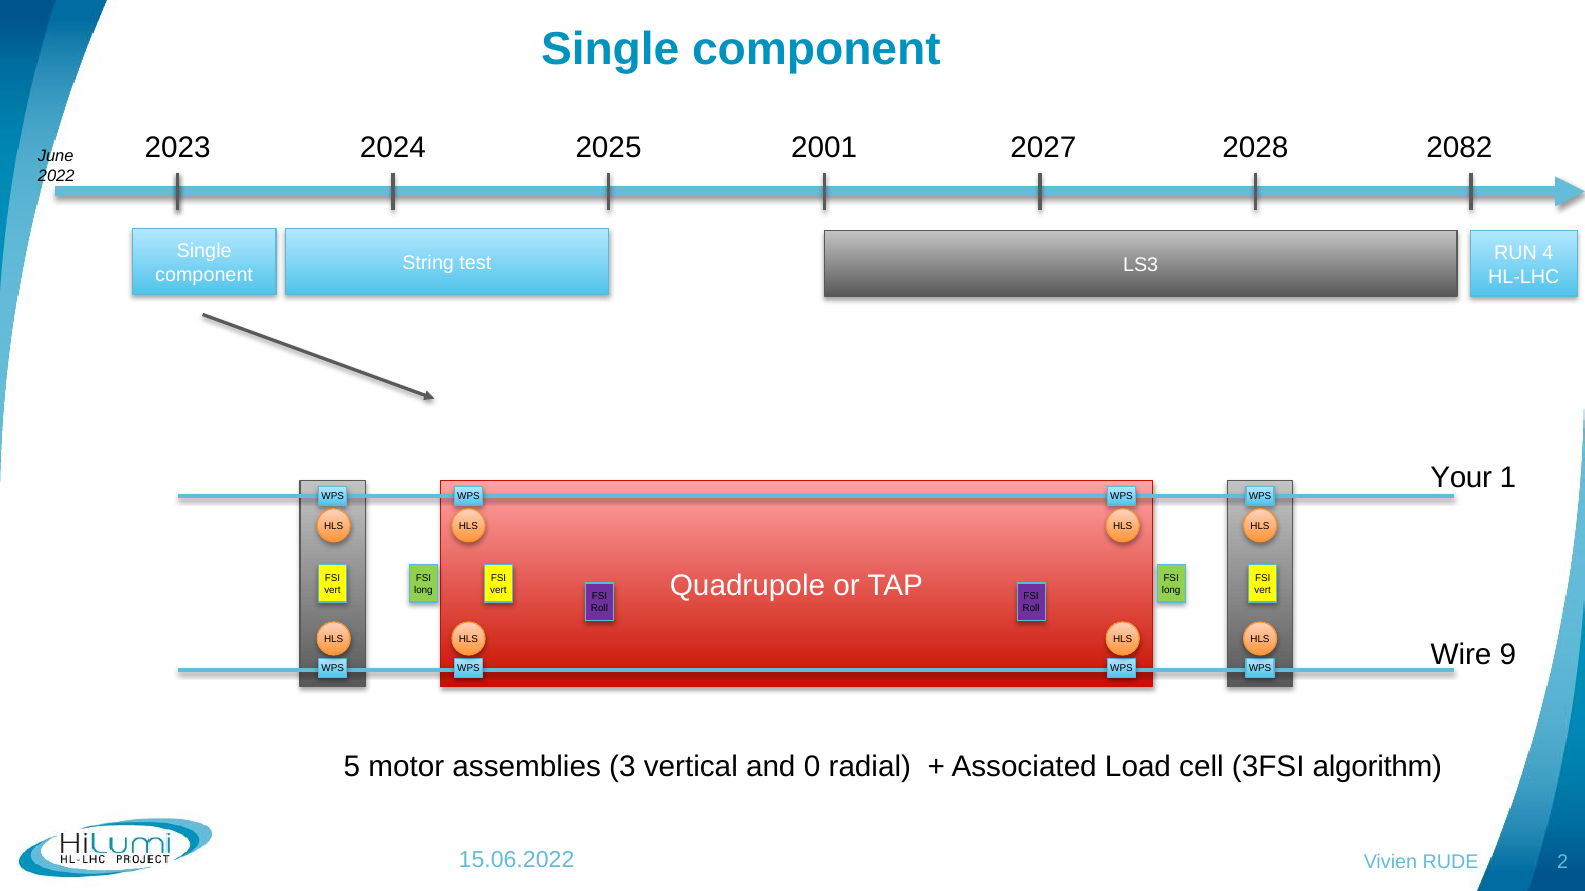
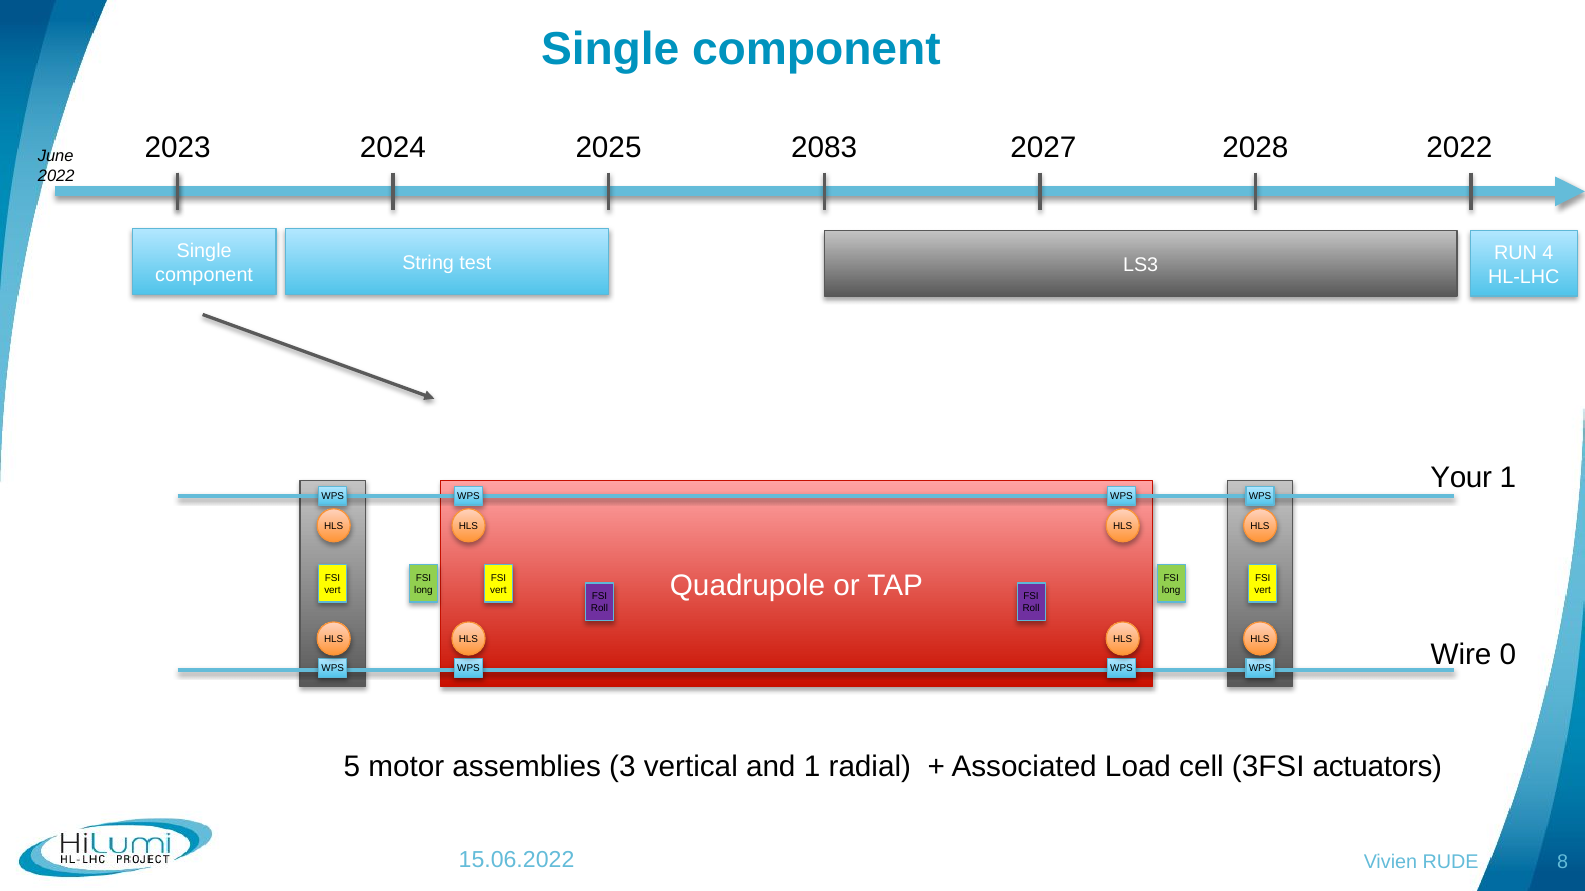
2001: 2001 -> 2083 (824, 148)
2028 2082: 2082 -> 2022 (1459, 148)
9: 9 -> 0 (1508, 655)
and 0: 0 -> 1 (812, 767)
algorithm: algorithm -> actuators (1377, 767)
2: 2 -> 8 (1563, 863)
